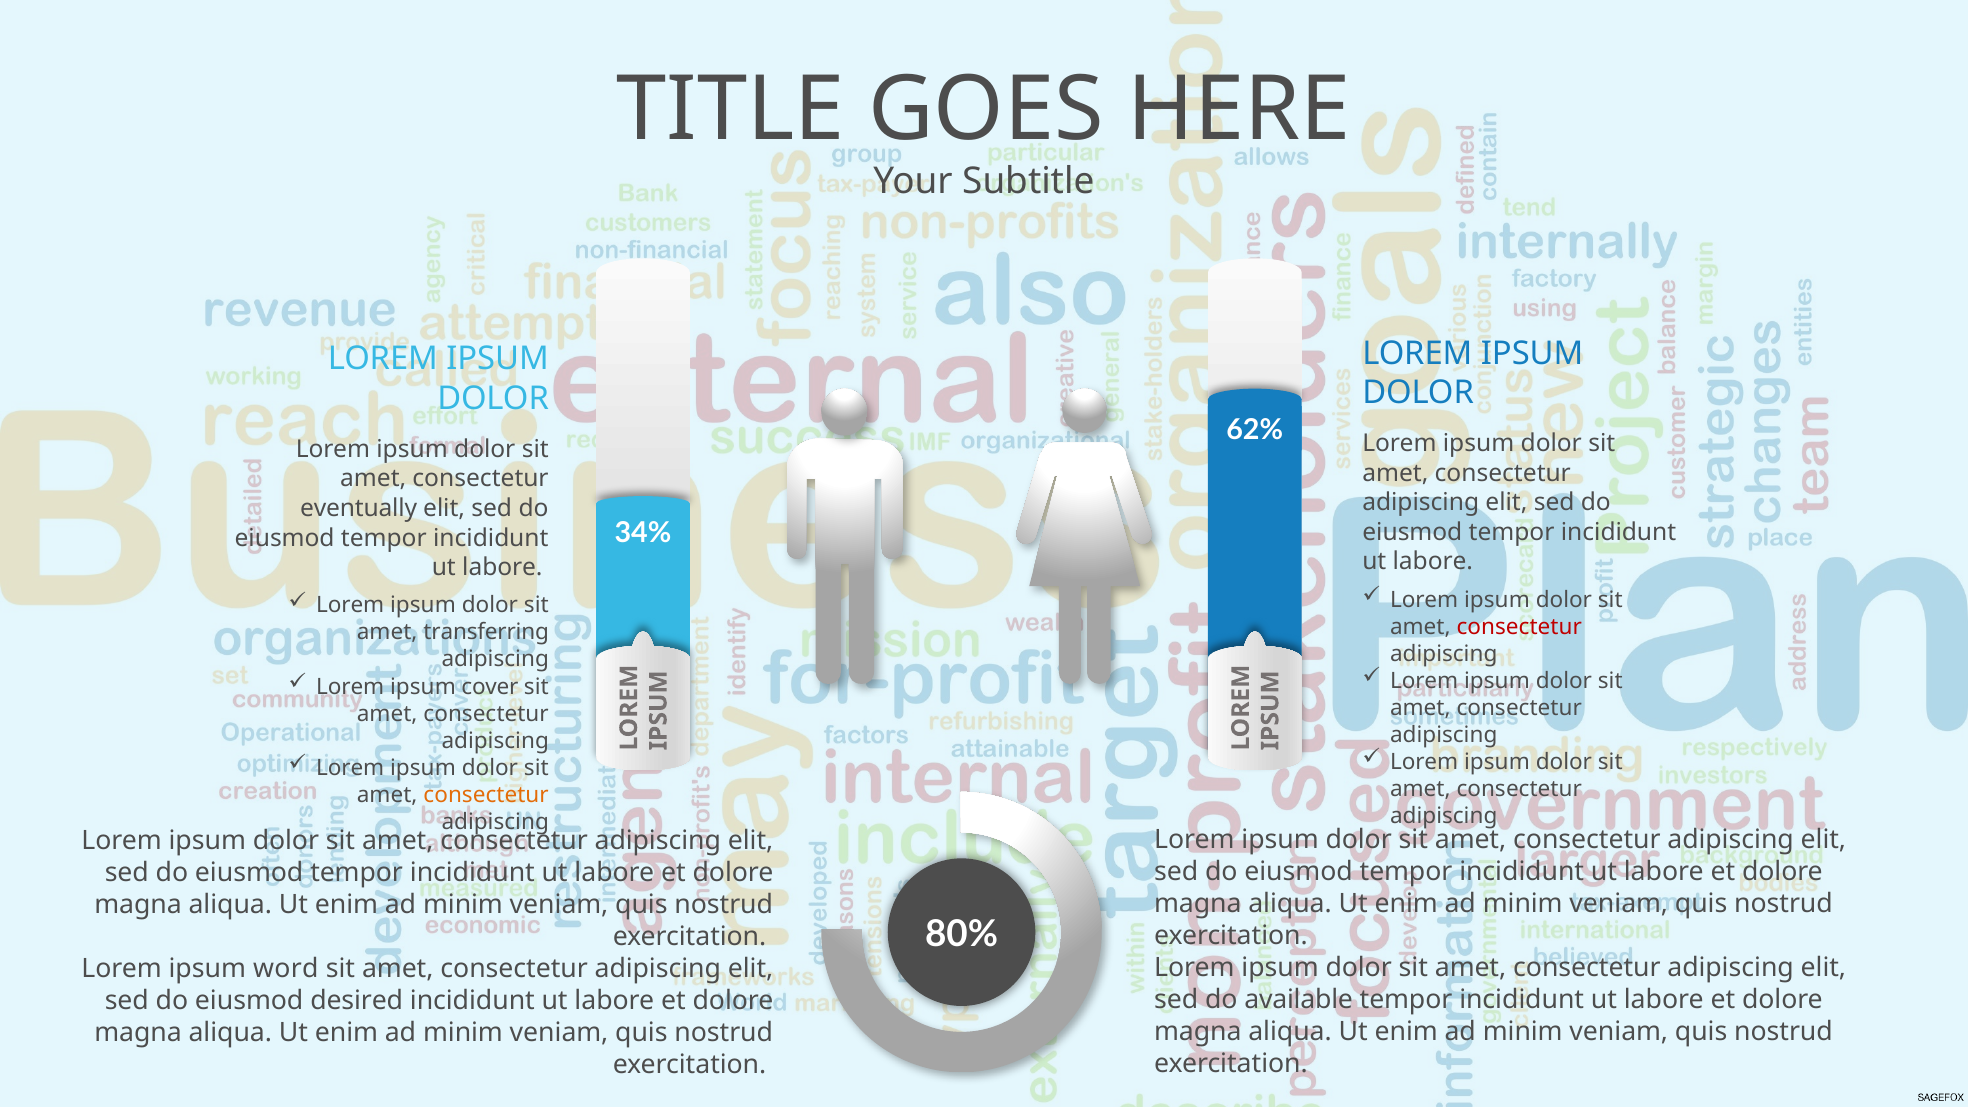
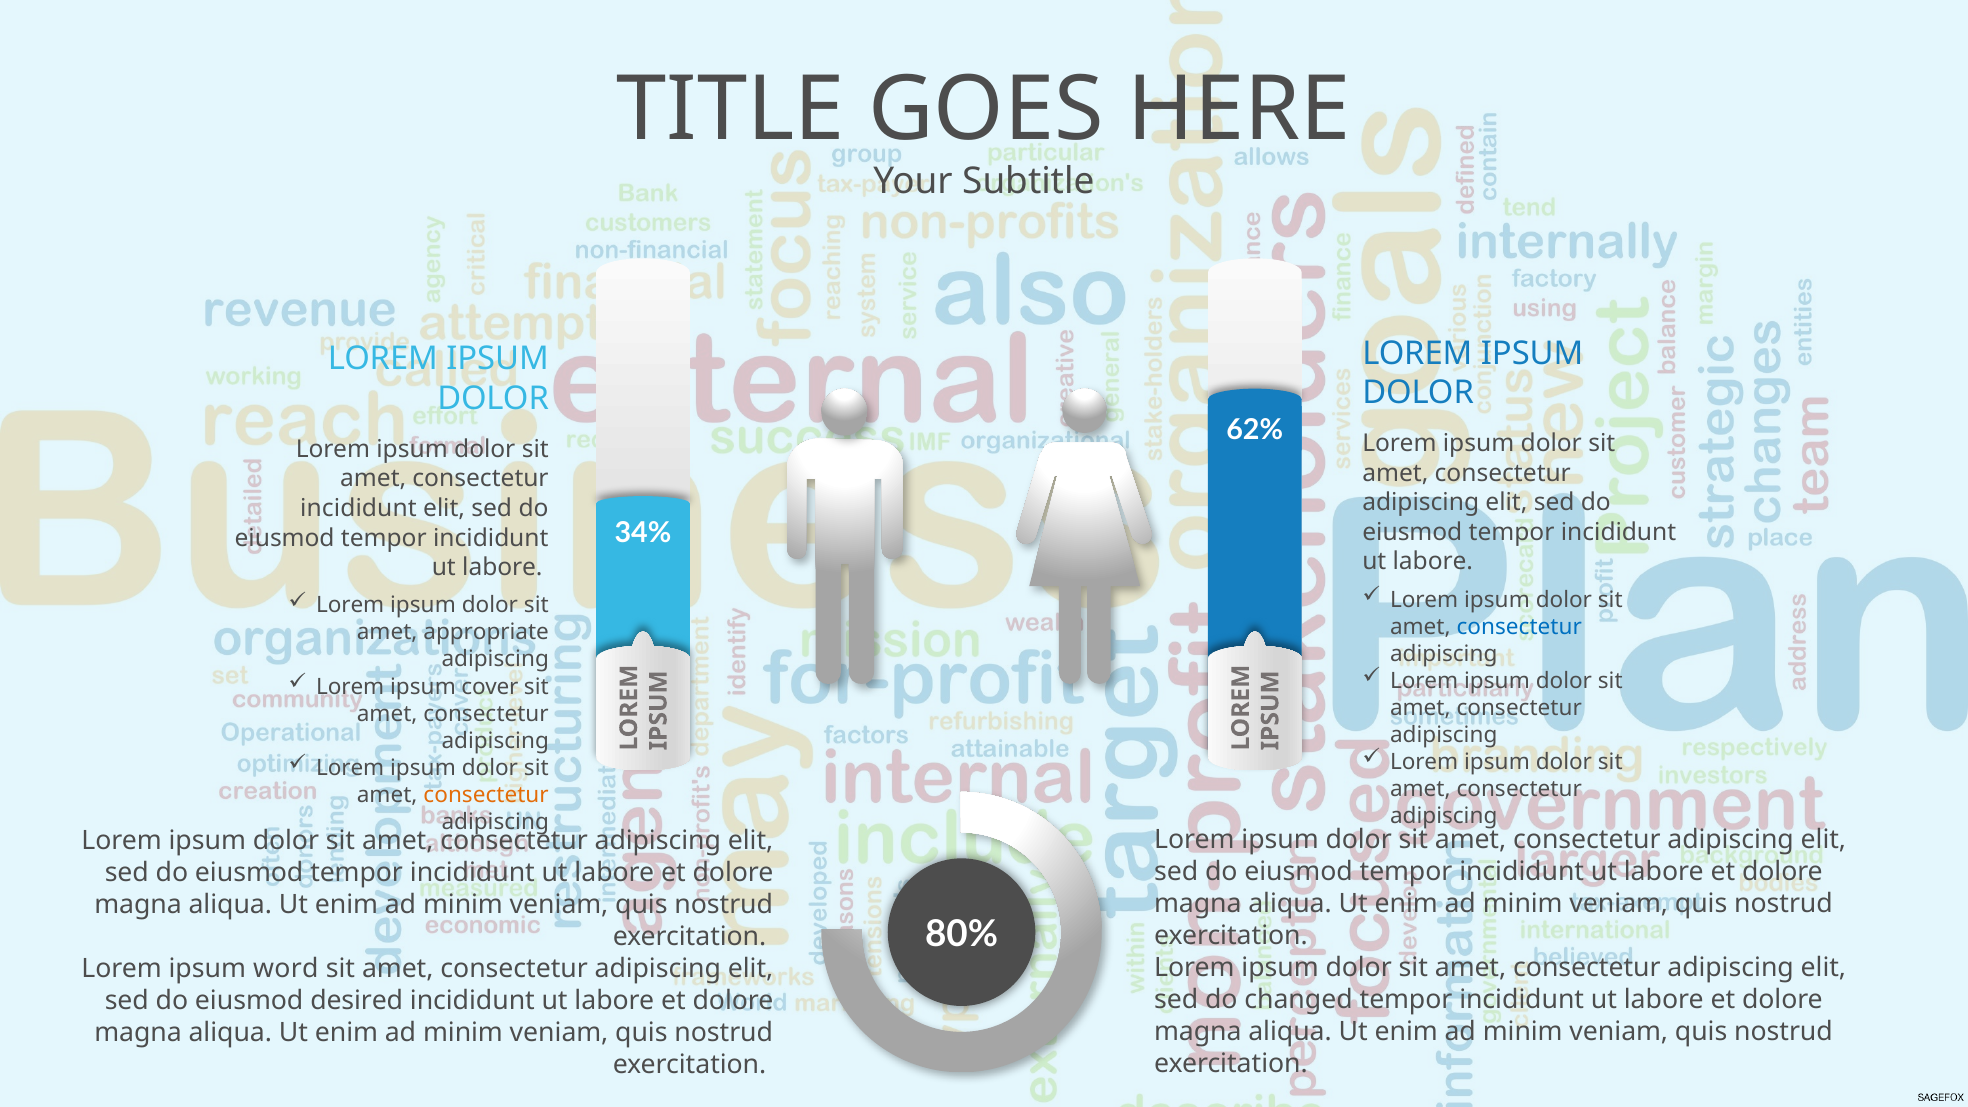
eventually: eventually -> incididunt (358, 508)
consectetur colour: red -> blue (1519, 627)
transferring: transferring -> appropriate (486, 632)
available: available -> changed (1299, 1000)
